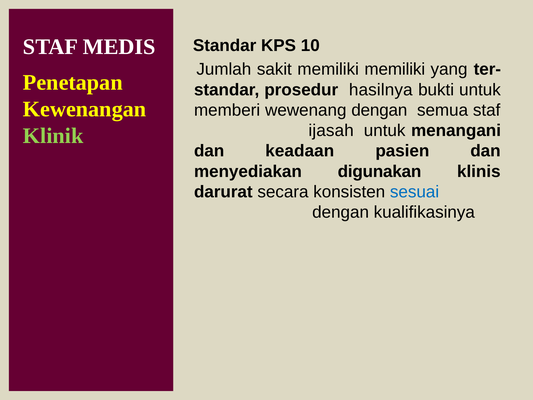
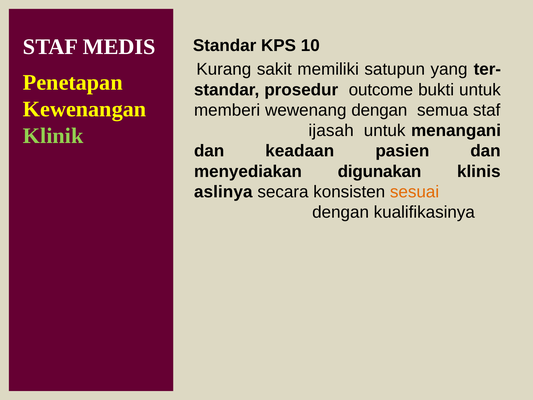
Jumlah: Jumlah -> Kurang (224, 69)
memiliki memiliki: memiliki -> satupun (395, 69)
hasilnya: hasilnya -> outcome (381, 90)
darurat: darurat -> aslinya (223, 192)
sesuai colour: blue -> orange (415, 192)
